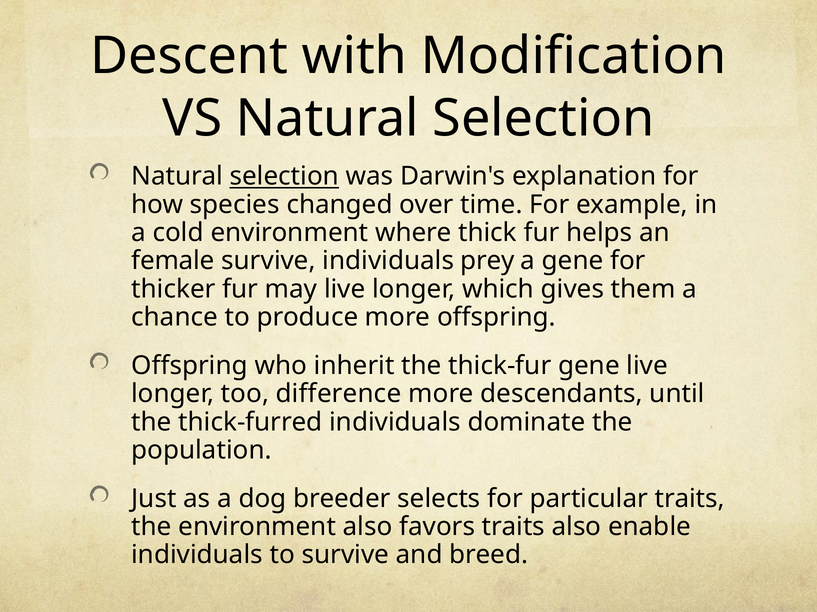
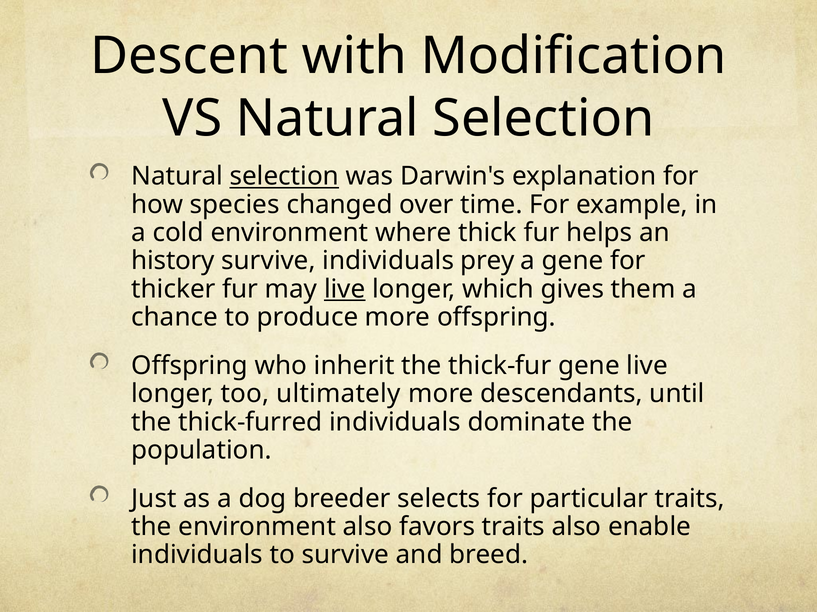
female: female -> history (173, 261)
live underline: none -> present (345, 289)
difference: difference -> ultimately (339, 394)
